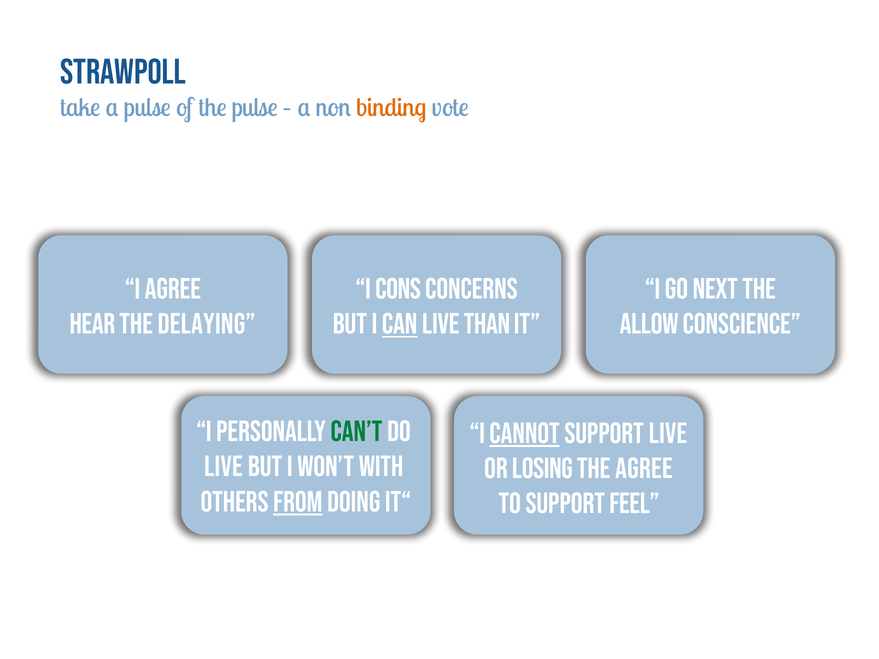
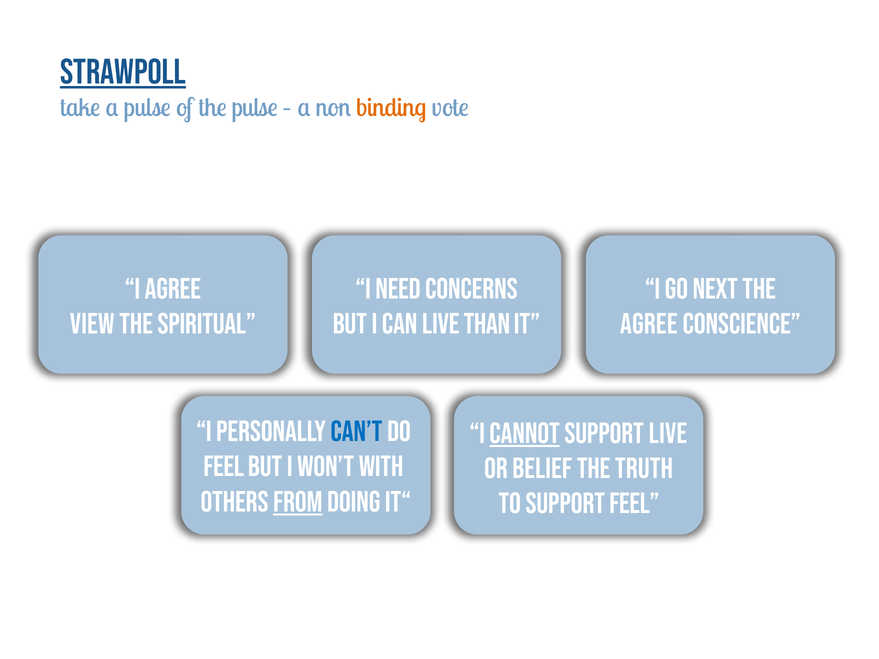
STRAWPOLL underline: none -> present (123, 72)
cons: cons -> need (398, 289)
hear: hear -> view (92, 324)
delaying: delaying -> spiritual (207, 324)
can underline: present -> none (400, 324)
allow: allow -> agree (649, 324)
can’t colour: green -> blue (356, 432)
Live: Live -> Feel (224, 467)
losing: losing -> belief (542, 469)
the agree: agree -> truth (644, 469)
